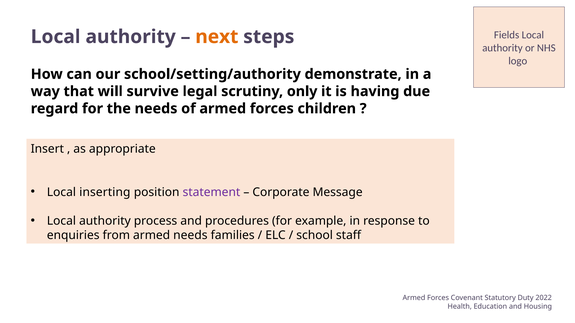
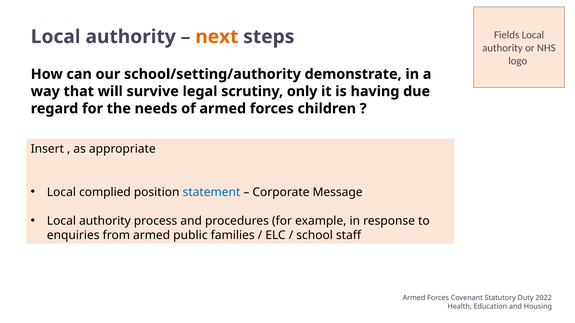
inserting: inserting -> complied (105, 192)
statement colour: purple -> blue (211, 192)
armed needs: needs -> public (190, 235)
